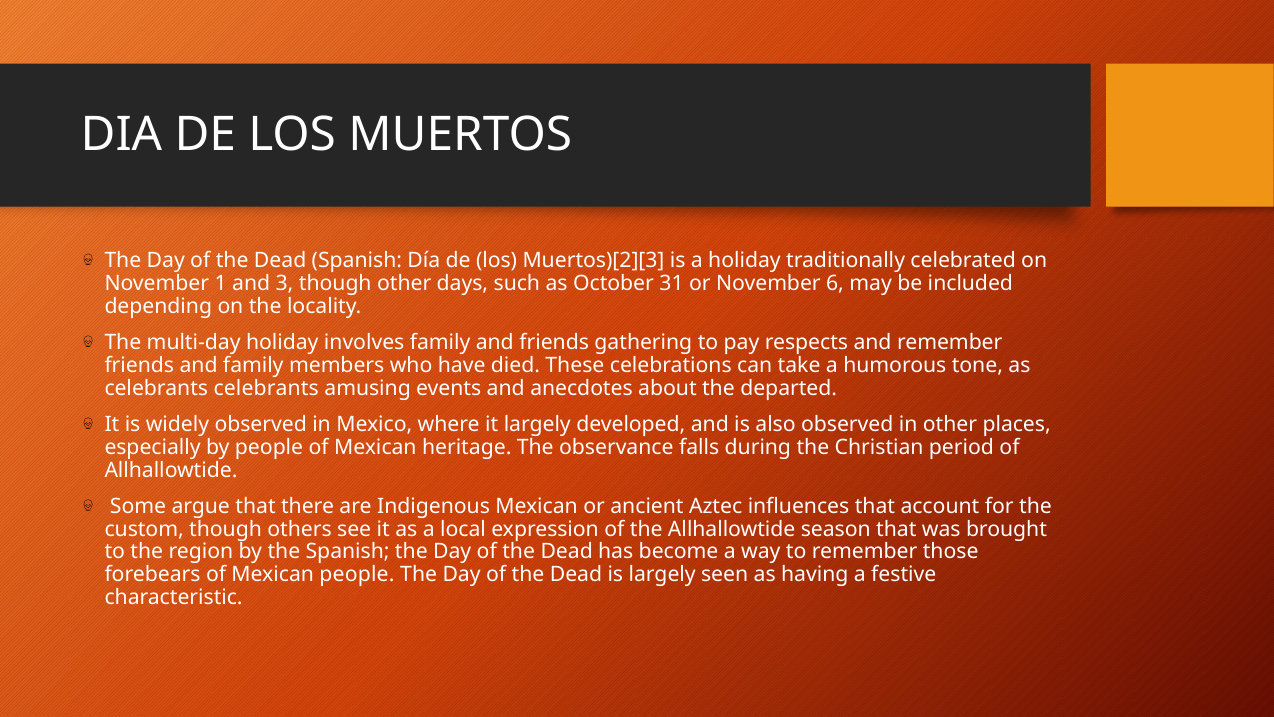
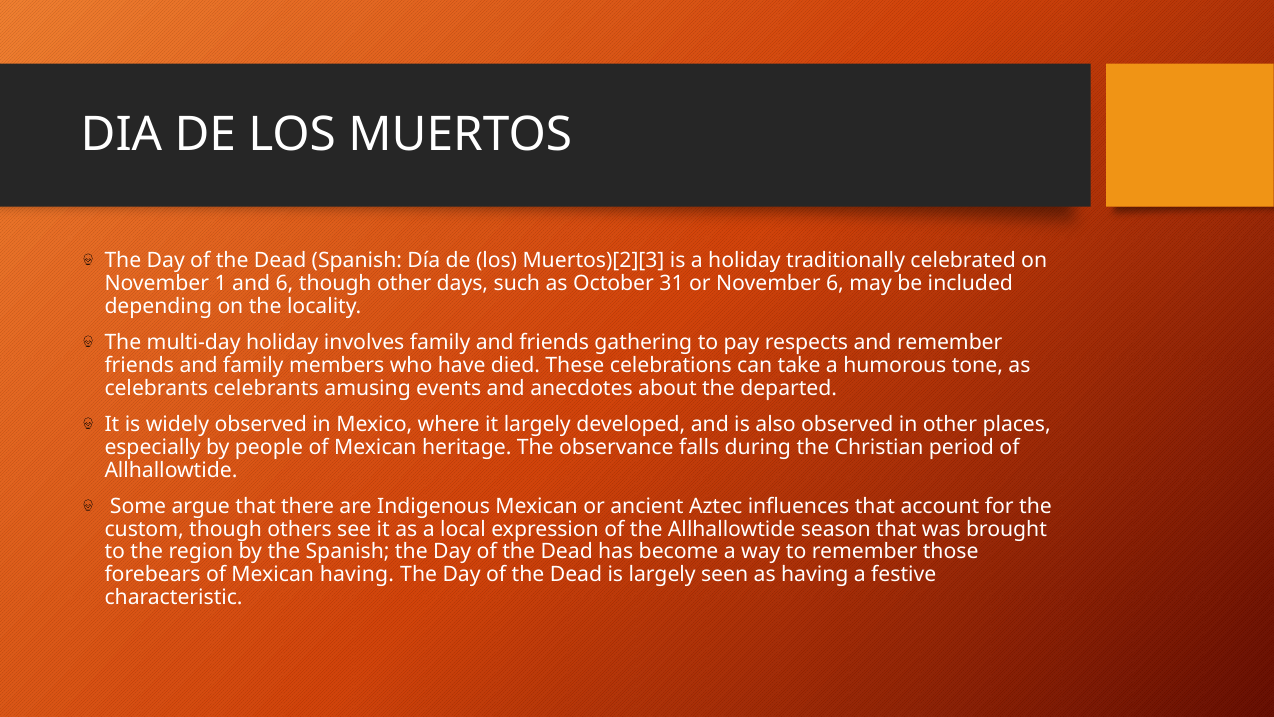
and 3: 3 -> 6 (284, 283)
Mexican people: people -> having (357, 575)
